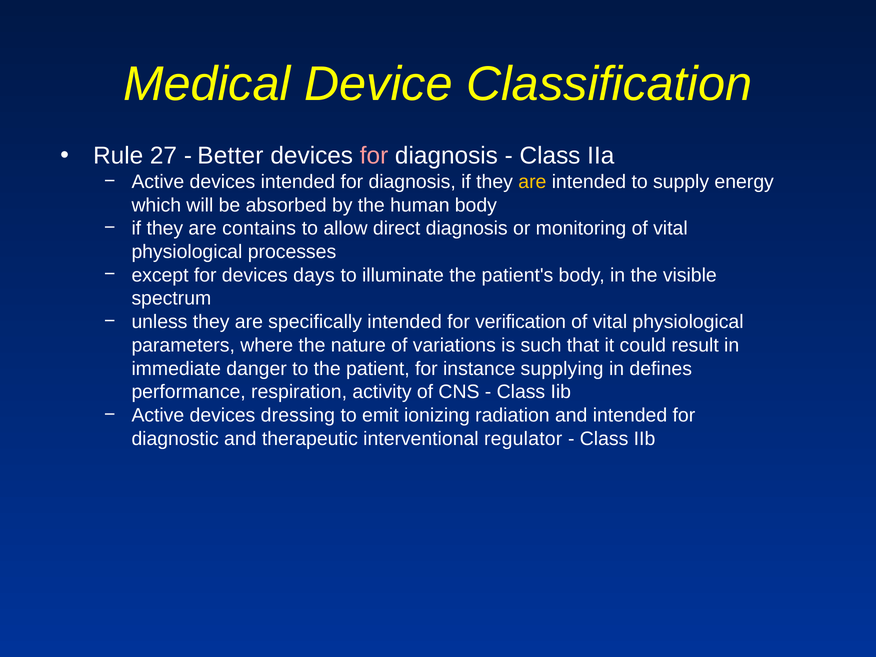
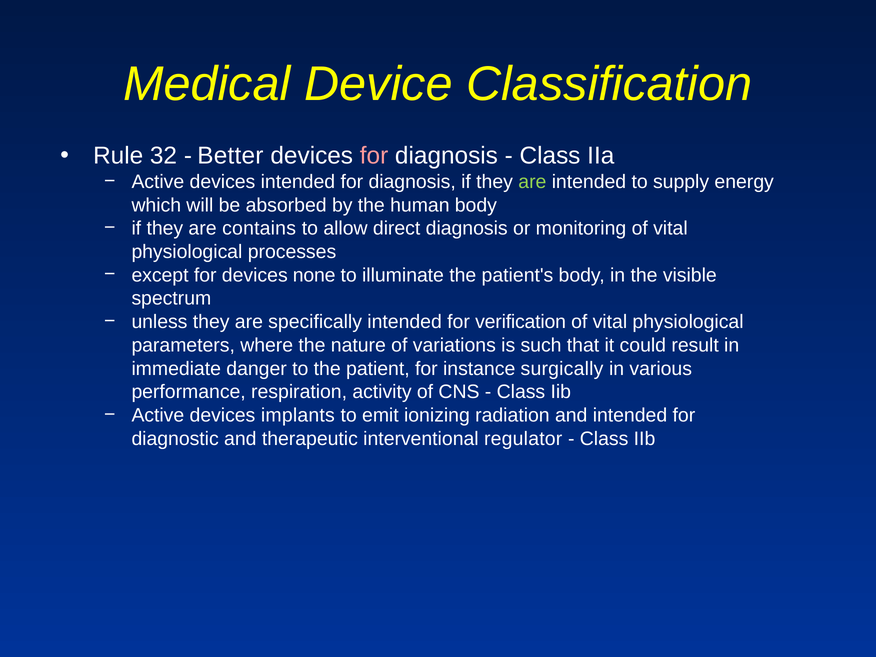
27: 27 -> 32 (163, 156)
are colour: yellow -> light green (532, 182)
days: days -> none (314, 275)
supplying: supplying -> surgically (562, 369)
defines: defines -> various (661, 369)
dressing: dressing -> implants (298, 415)
